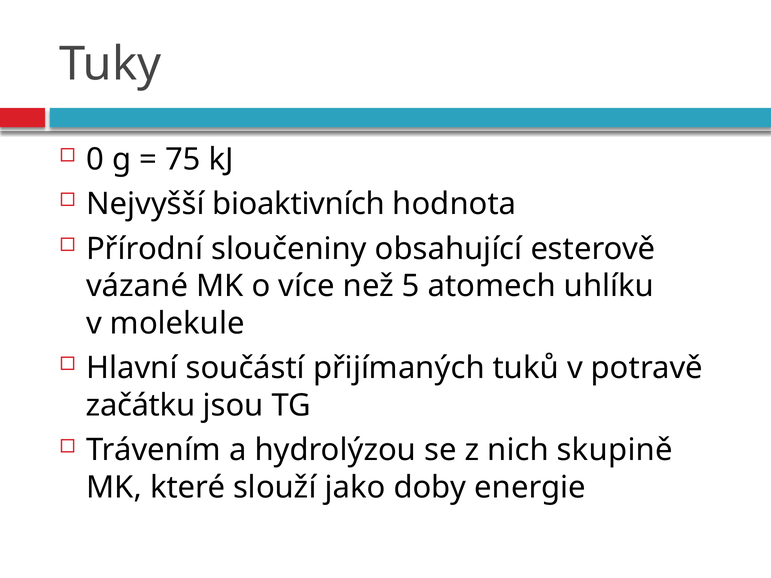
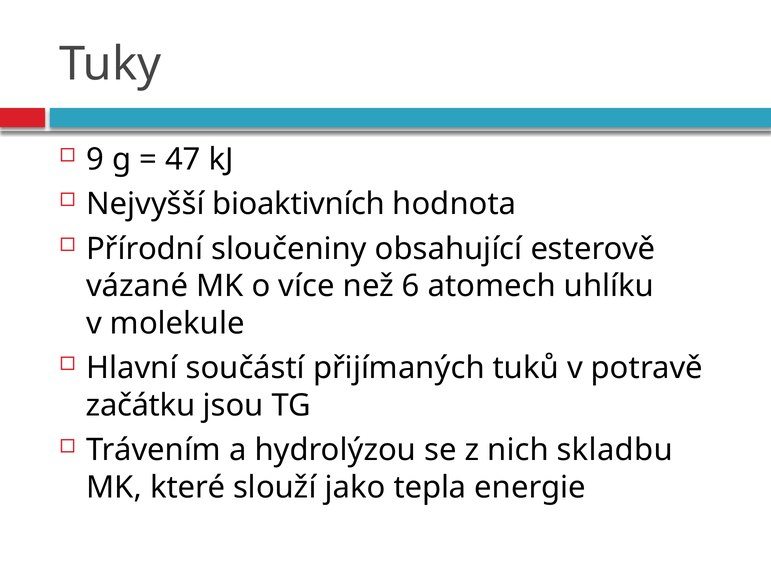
0: 0 -> 9 (95, 160)
75: 75 -> 47 (183, 160)
5: 5 -> 6 (411, 286)
skupině: skupině -> skladbu (615, 450)
doby: doby -> tepla (430, 488)
